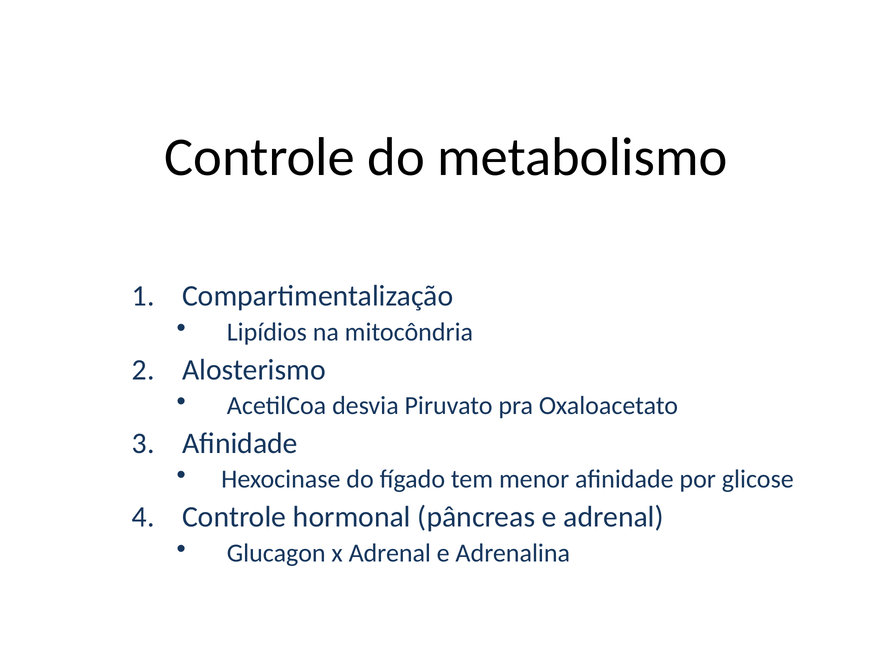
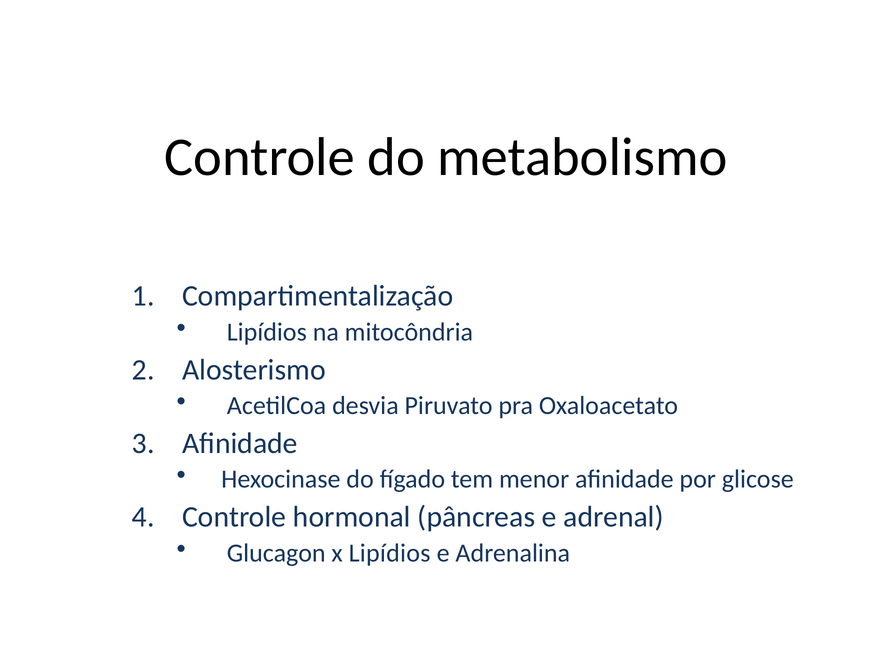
x Adrenal: Adrenal -> Lipídios (390, 553)
